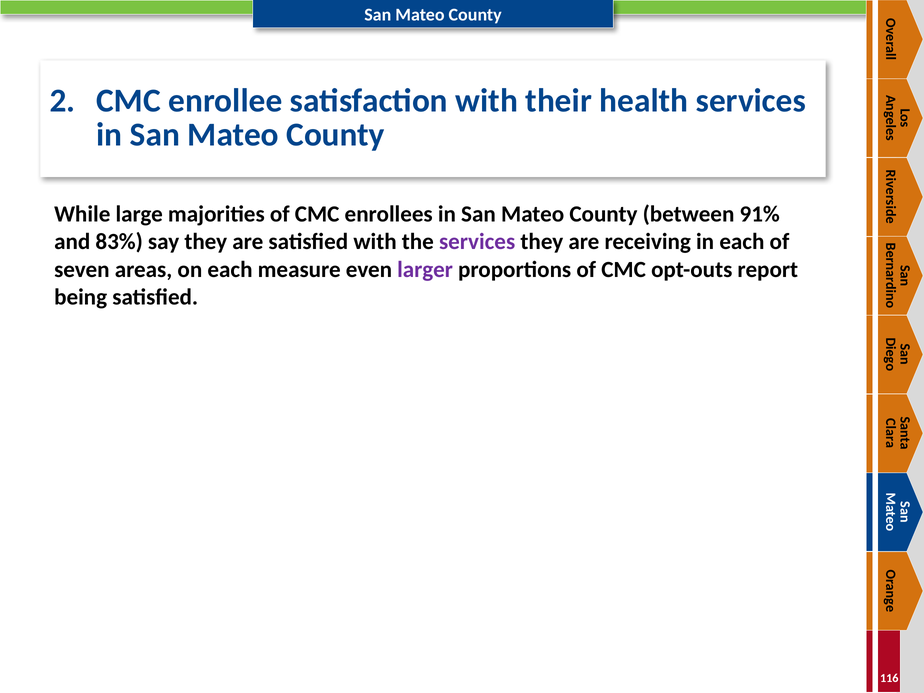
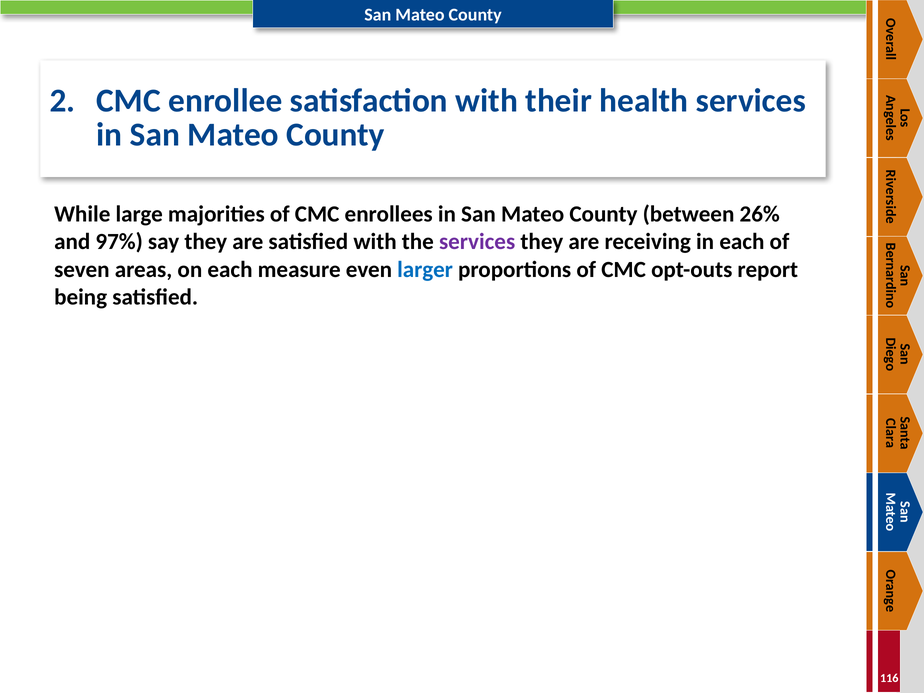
91%: 91% -> 26% (760, 214)
83%: 83% -> 97% (119, 242)
larger colour: purple -> blue (425, 270)
